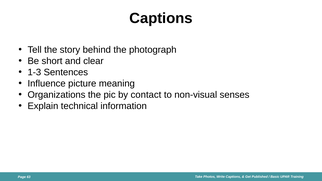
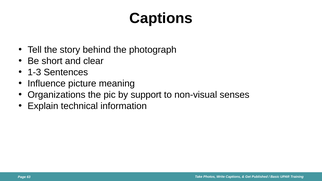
contact: contact -> support (146, 95)
